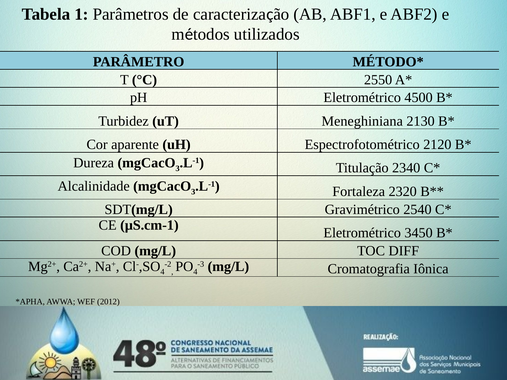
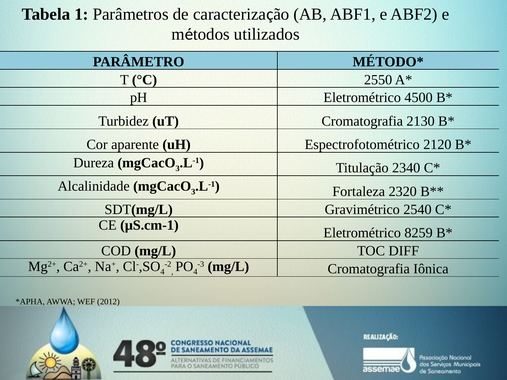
uT Meneghiniana: Meneghiniana -> Cromatografia (362, 121)
3450: 3450 -> 8259 (419, 233)
